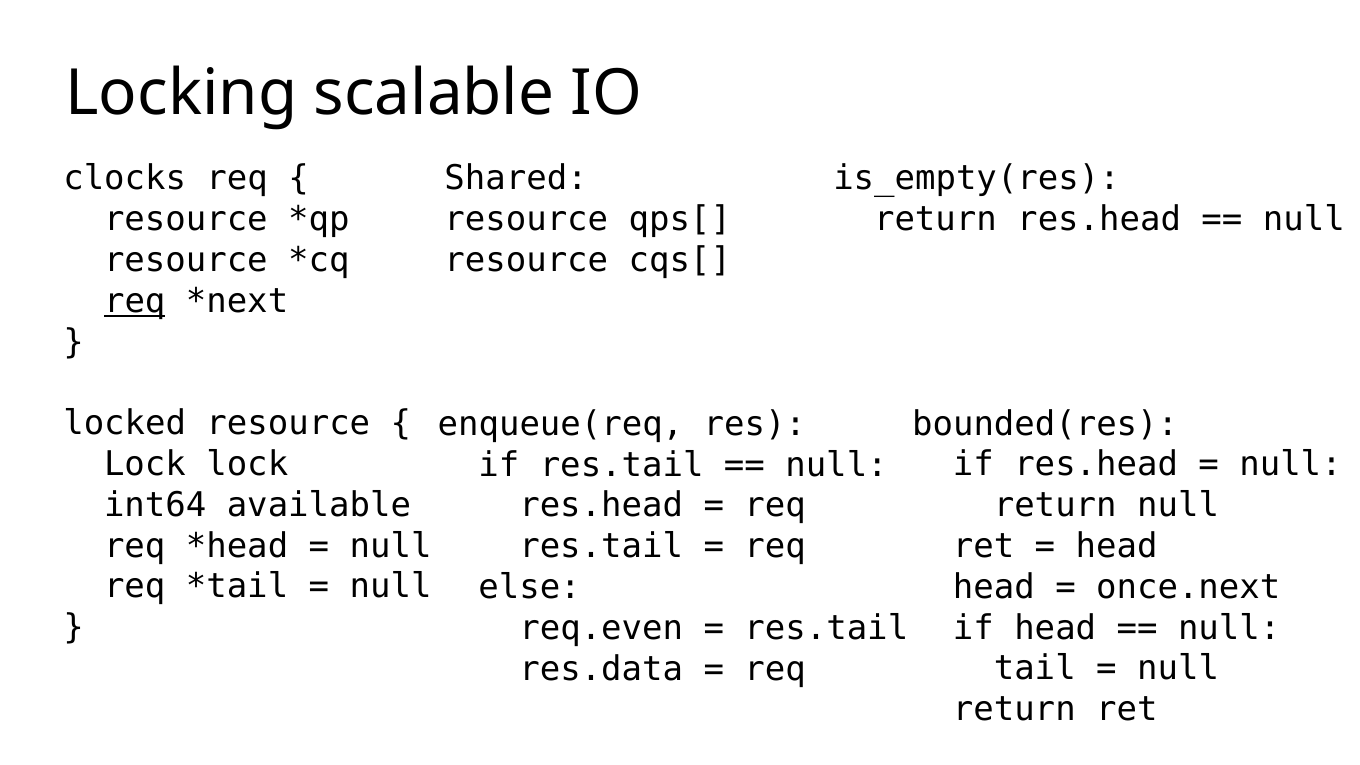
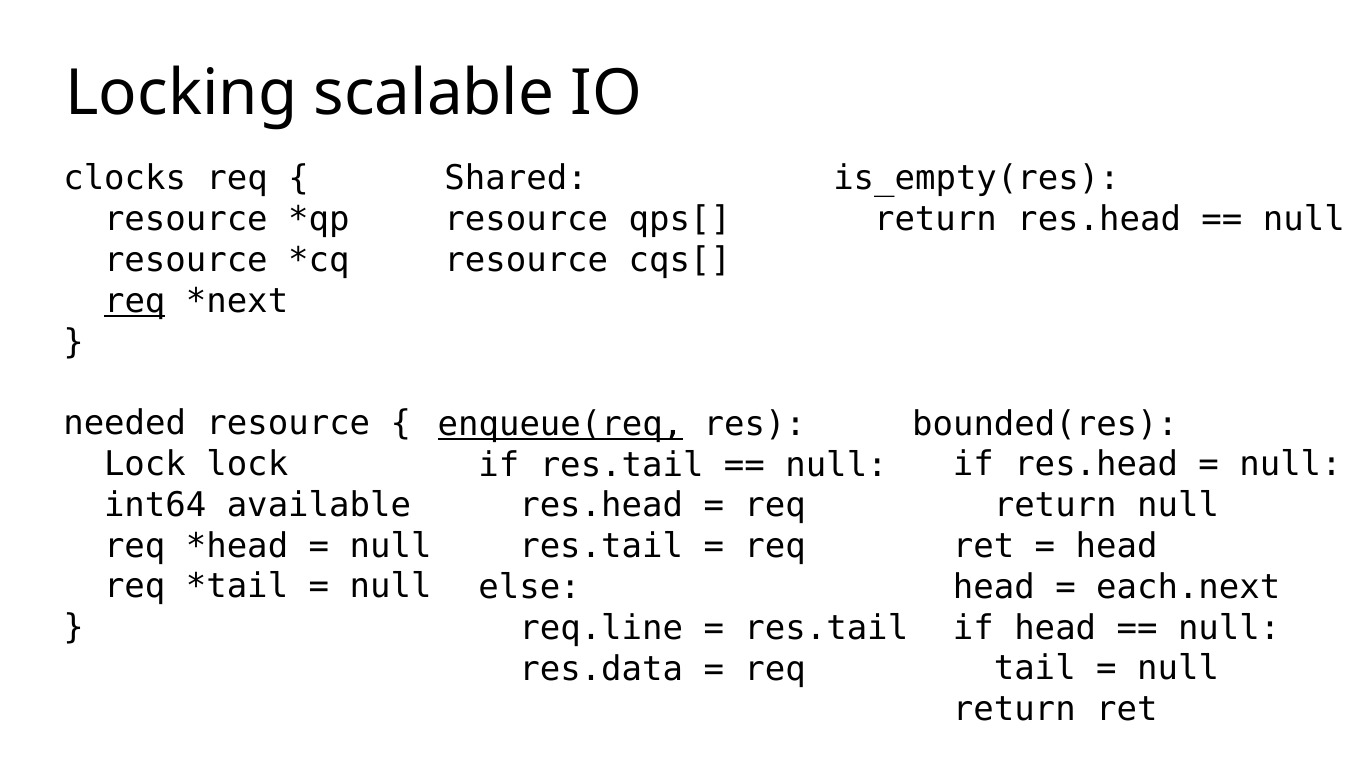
locked: locked -> needed (125, 423)
enqueue(req underline: none -> present (560, 424)
once.next: once.next -> each.next (1188, 587)
req.even: req.even -> req.line (601, 628)
